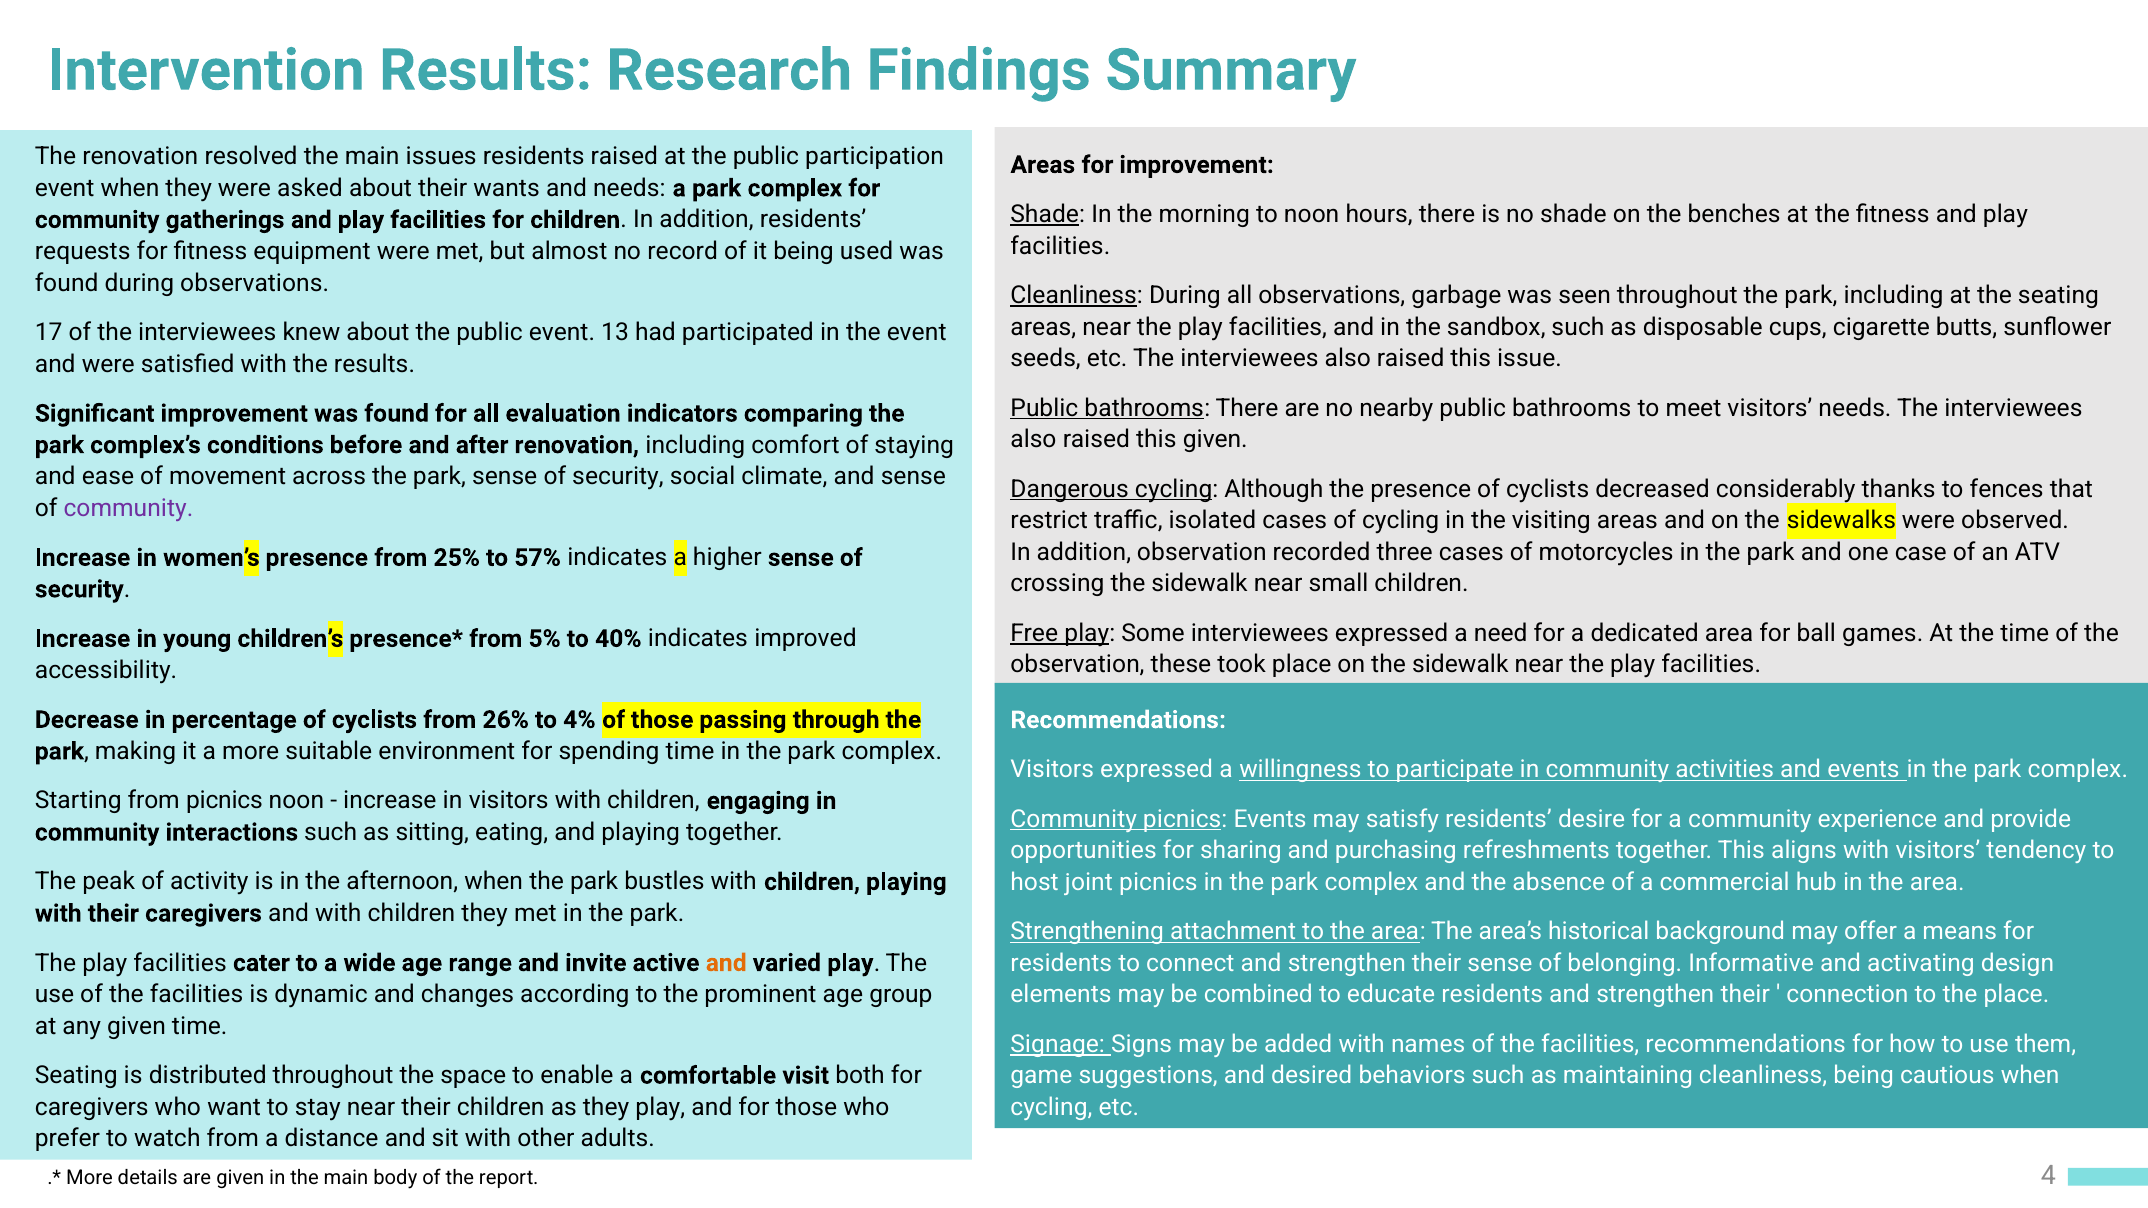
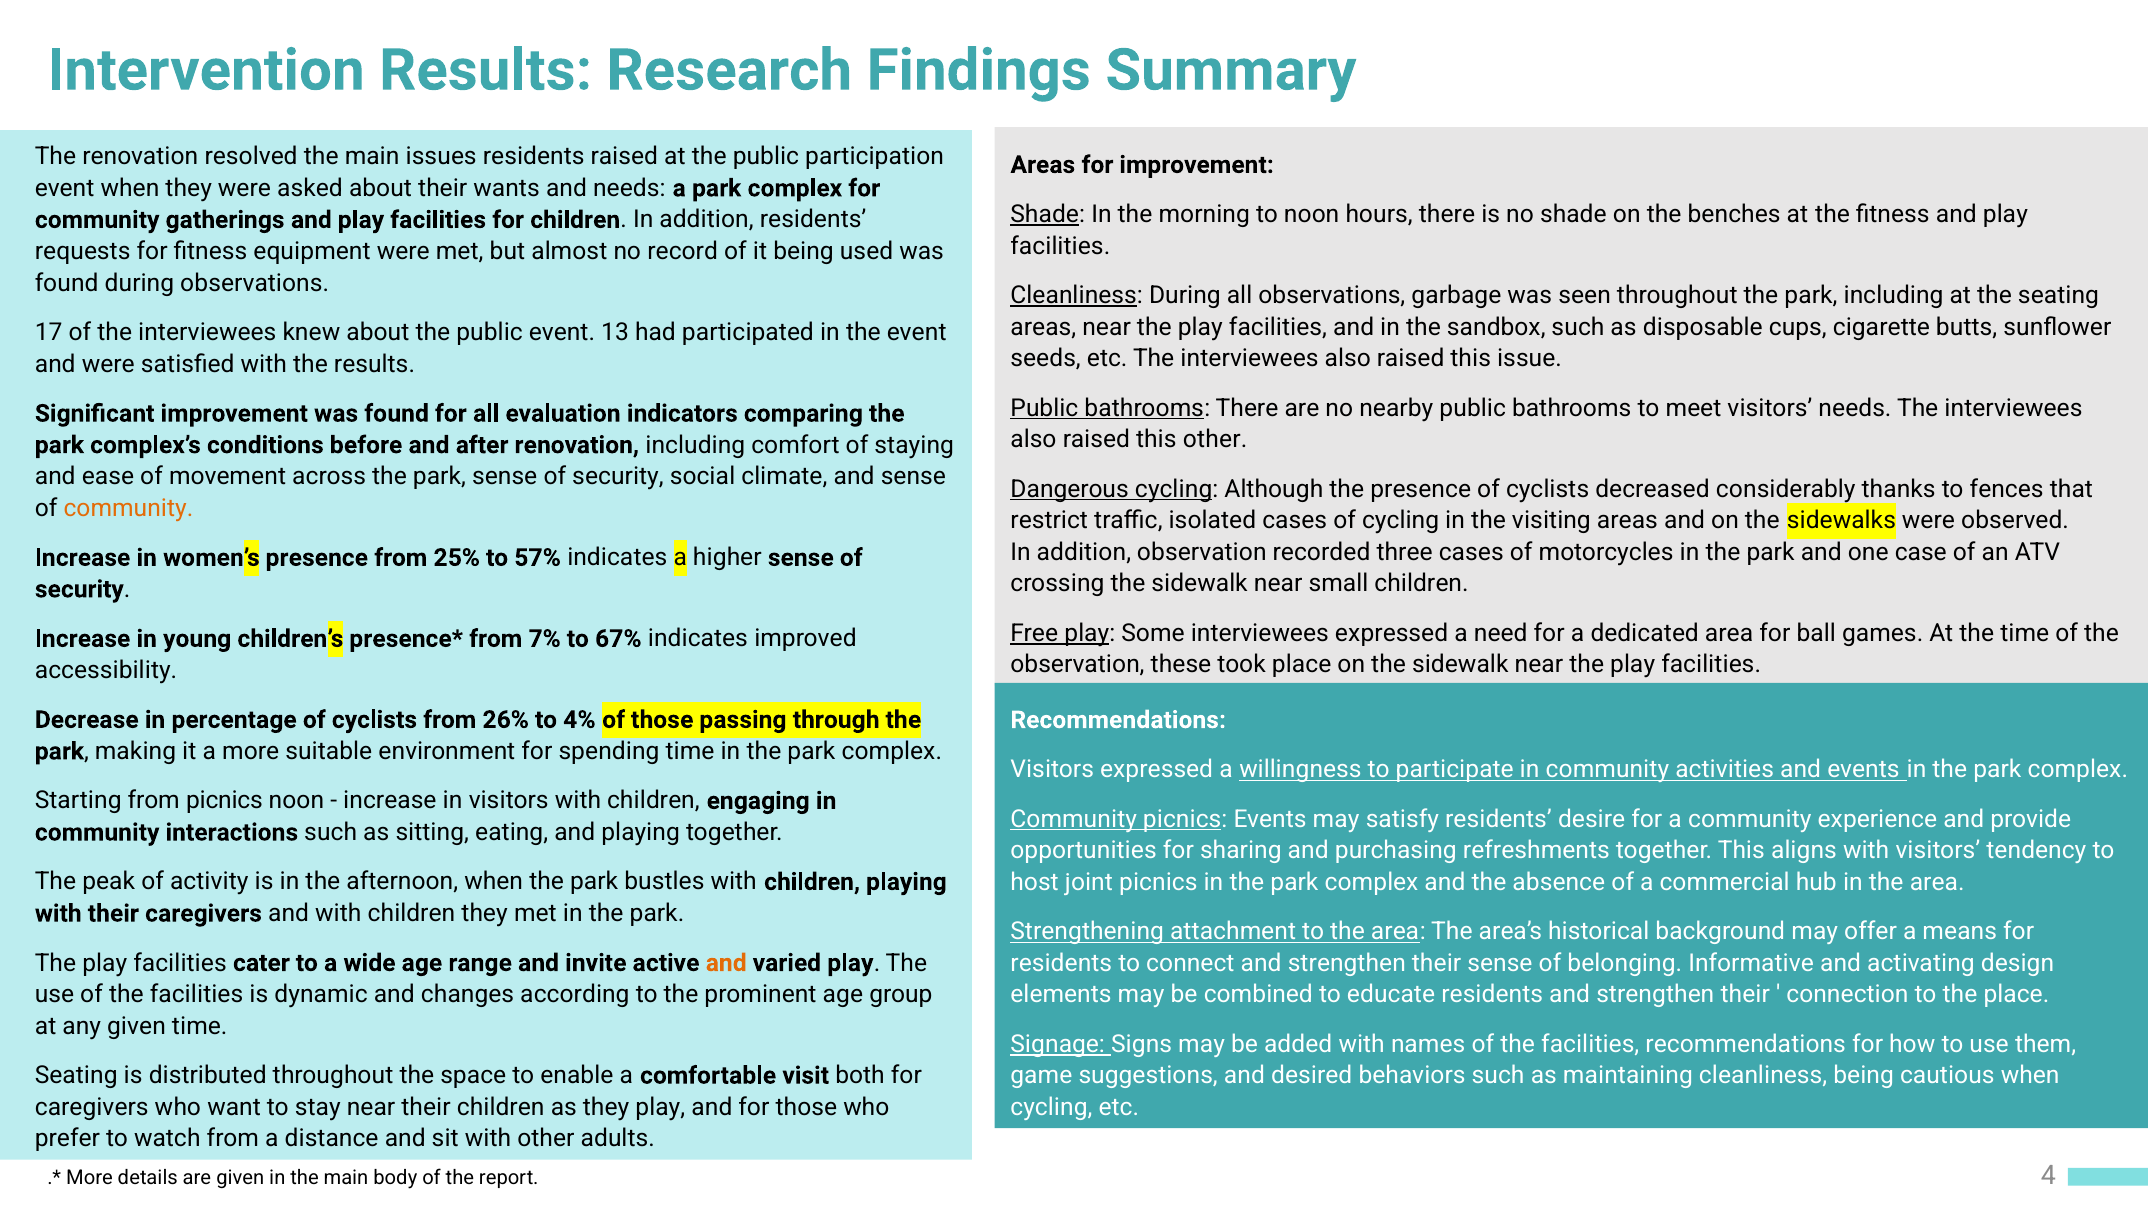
this given: given -> other (1215, 440)
community colour: purple -> orange (128, 508)
5%: 5% -> 7% (545, 639)
40%: 40% -> 67% (618, 639)
